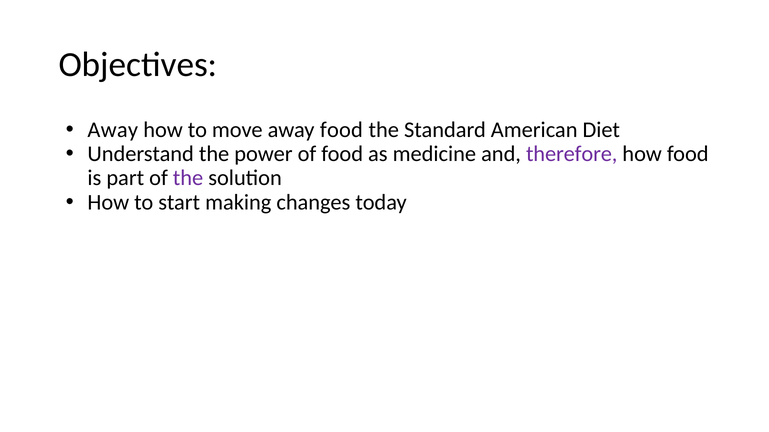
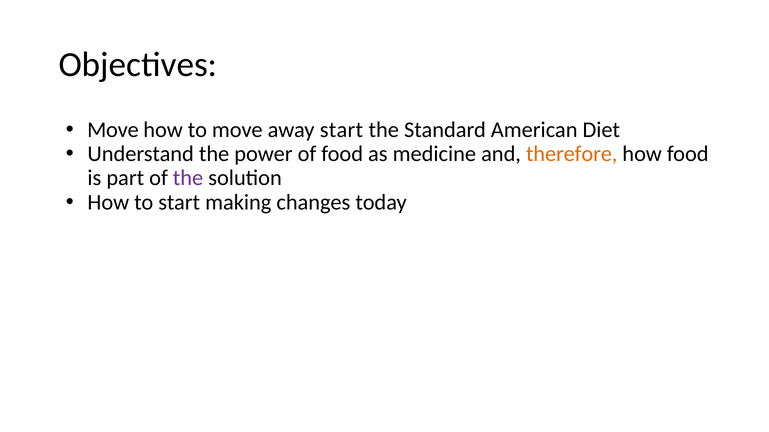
Away: Away -> Move (113, 130)
away food: food -> start (341, 130)
therefore colour: purple -> orange (572, 154)
